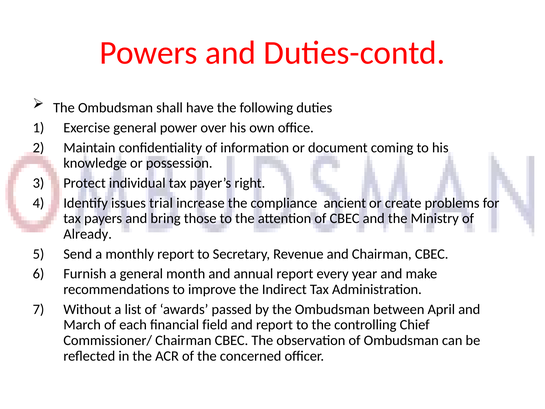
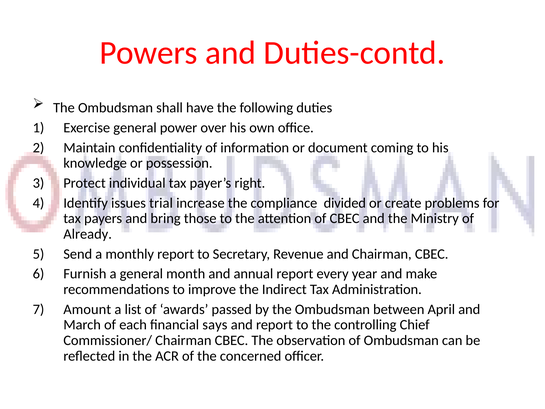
ancient: ancient -> divided (345, 203)
Without: Without -> Amount (87, 309)
field: field -> says (215, 325)
